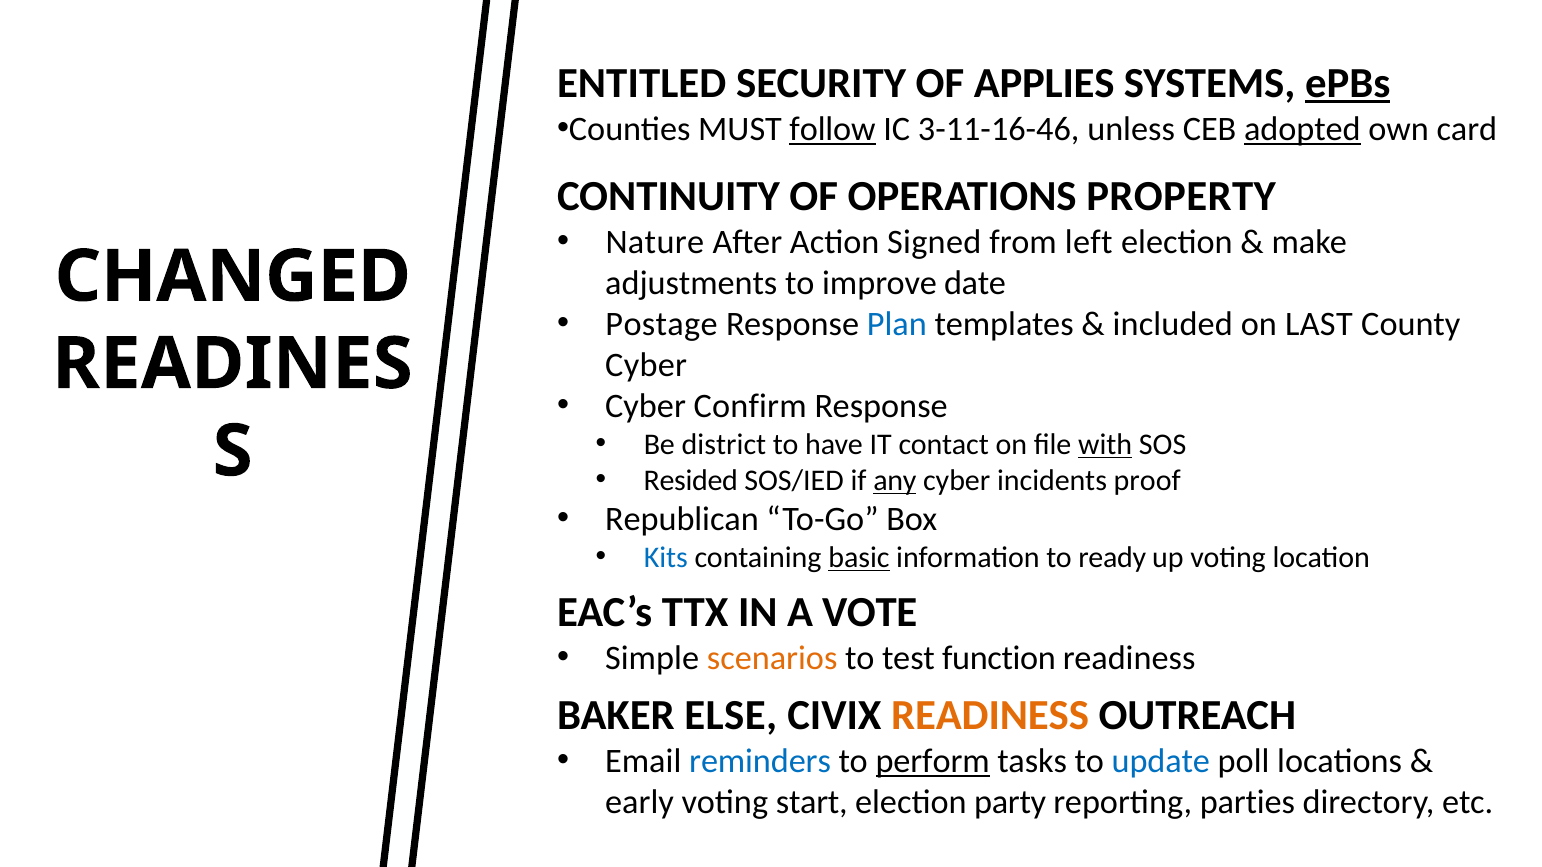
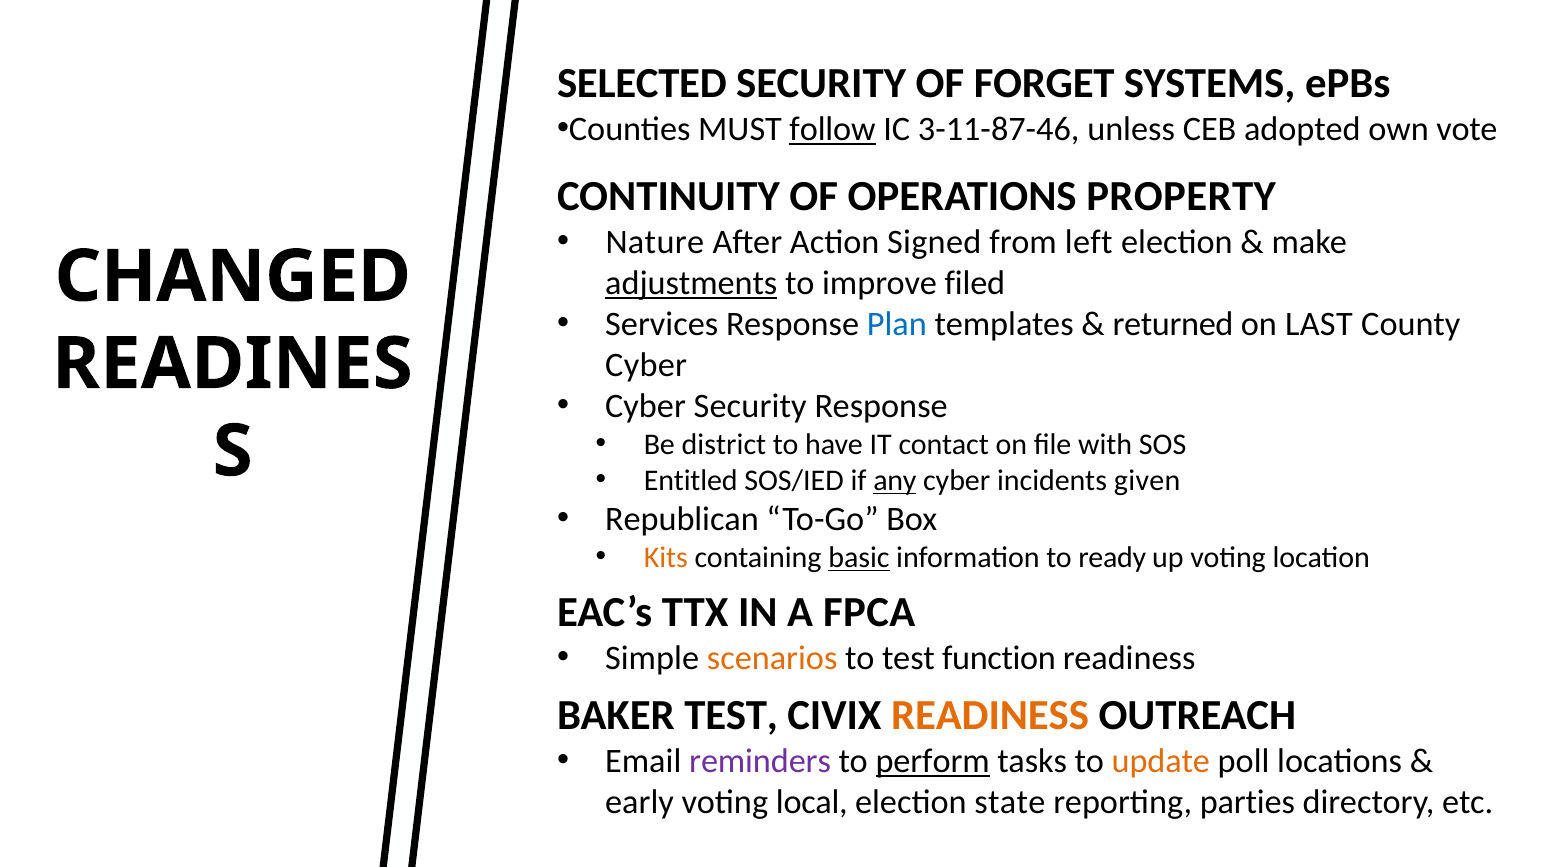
ENTITLED: ENTITLED -> SELECTED (642, 83)
APPLIES: APPLIES -> FORGET (1044, 83)
ePBs underline: present -> none (1348, 83)
3-11-16-46: 3-11-16-46 -> 3-11-87-46 (999, 129)
adopted underline: present -> none (1302, 129)
card: card -> vote (1467, 129)
adjustments underline: none -> present (691, 283)
date: date -> filed (975, 283)
Postage: Postage -> Services (662, 324)
included: included -> returned (1173, 324)
Cyber Confirm: Confirm -> Security (750, 407)
with underline: present -> none (1105, 445)
Resided: Resided -> Entitled (691, 481)
proof: proof -> given (1147, 481)
Kits colour: blue -> orange (666, 558)
VOTE: VOTE -> FPCA (869, 613)
BAKER ELSE: ELSE -> TEST (731, 716)
reminders colour: blue -> purple (760, 761)
update colour: blue -> orange (1161, 761)
start: start -> local (812, 802)
party: party -> state (1010, 802)
